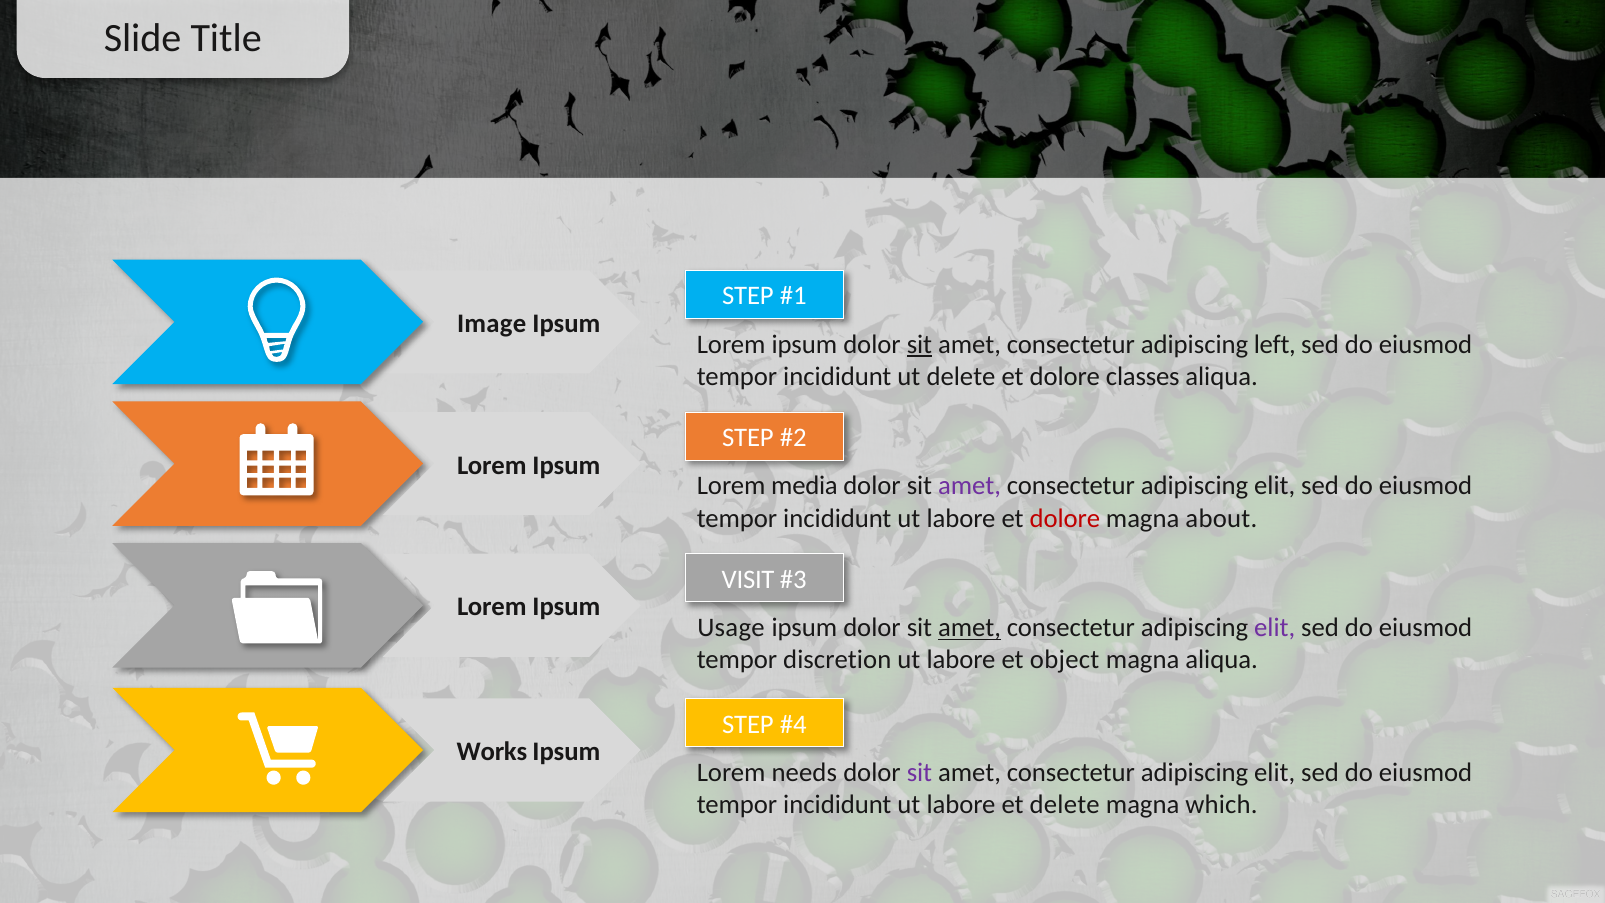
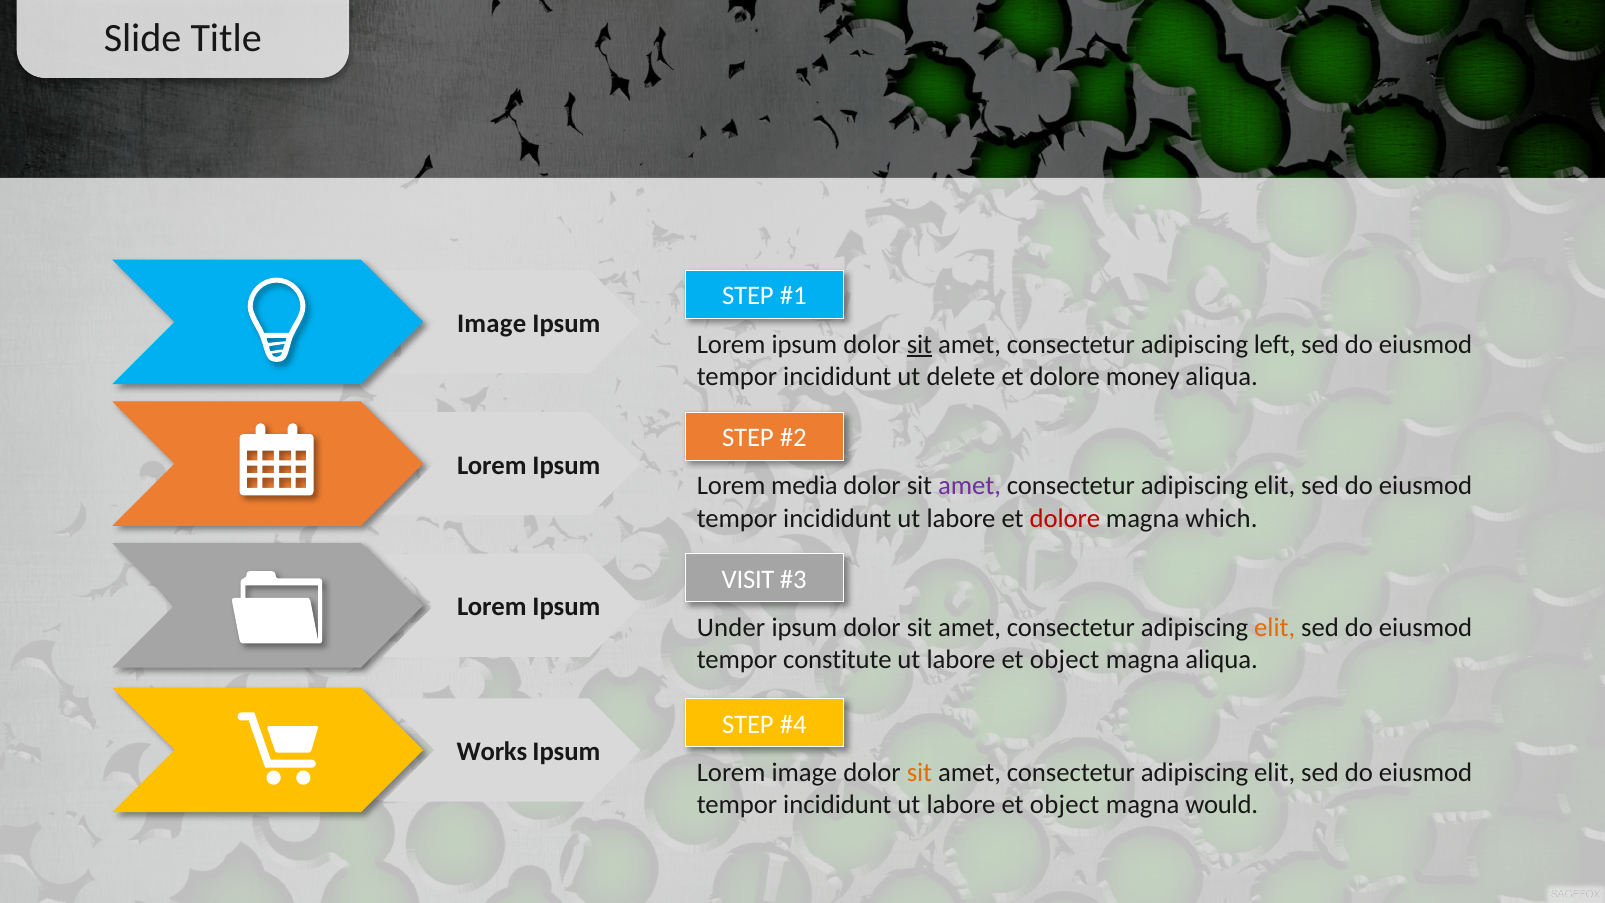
classes: classes -> money (1143, 376)
about: about -> which (1221, 518)
Usage: Usage -> Under (731, 628)
amet underline: present -> none (970, 628)
elit colour: purple -> orange (1275, 628)
discretion: discretion -> constitute (837, 660)
Lorem needs: needs -> image (804, 772)
sit colour: purple -> orange (919, 772)
delete: delete -> object (1065, 804)
which: which -> would (1222, 804)
